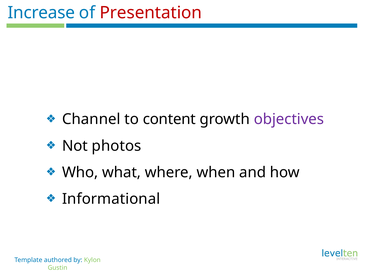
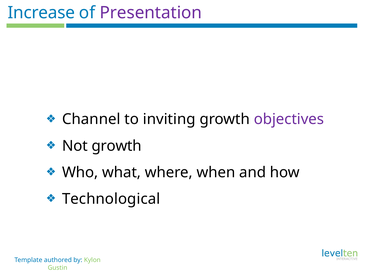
Presentation colour: red -> purple (151, 13)
content: content -> inviting (169, 119)
Not photos: photos -> growth (117, 146)
Informational: Informational -> Technological (111, 199)
